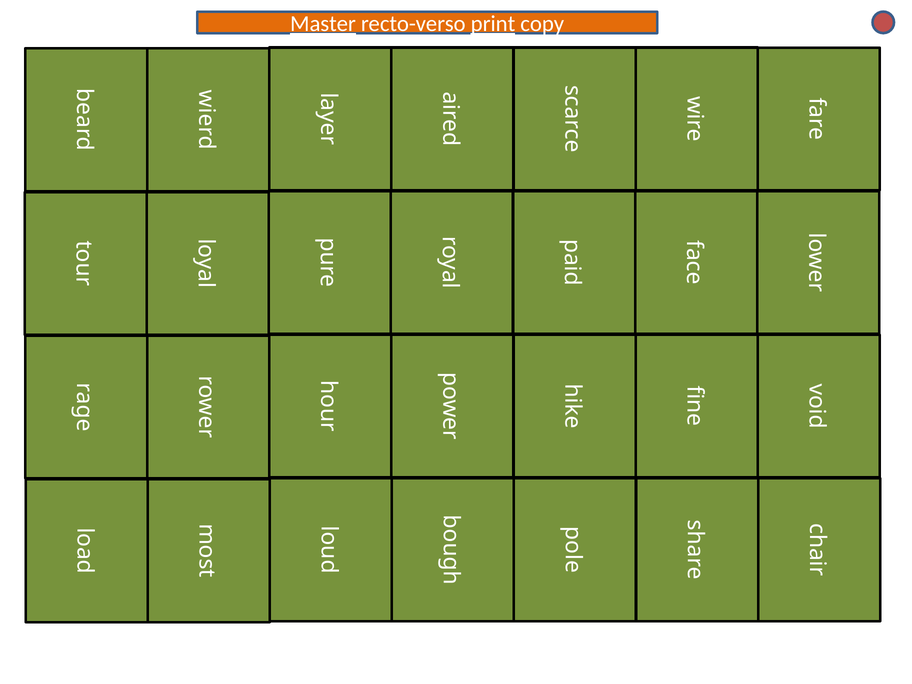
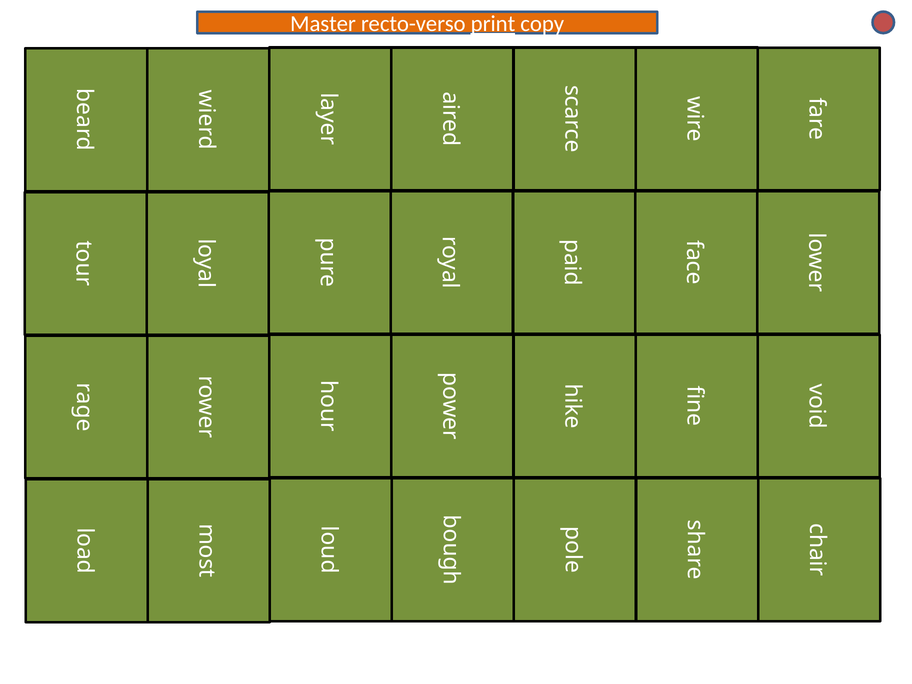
Master underline: present -> none (323, 24)
